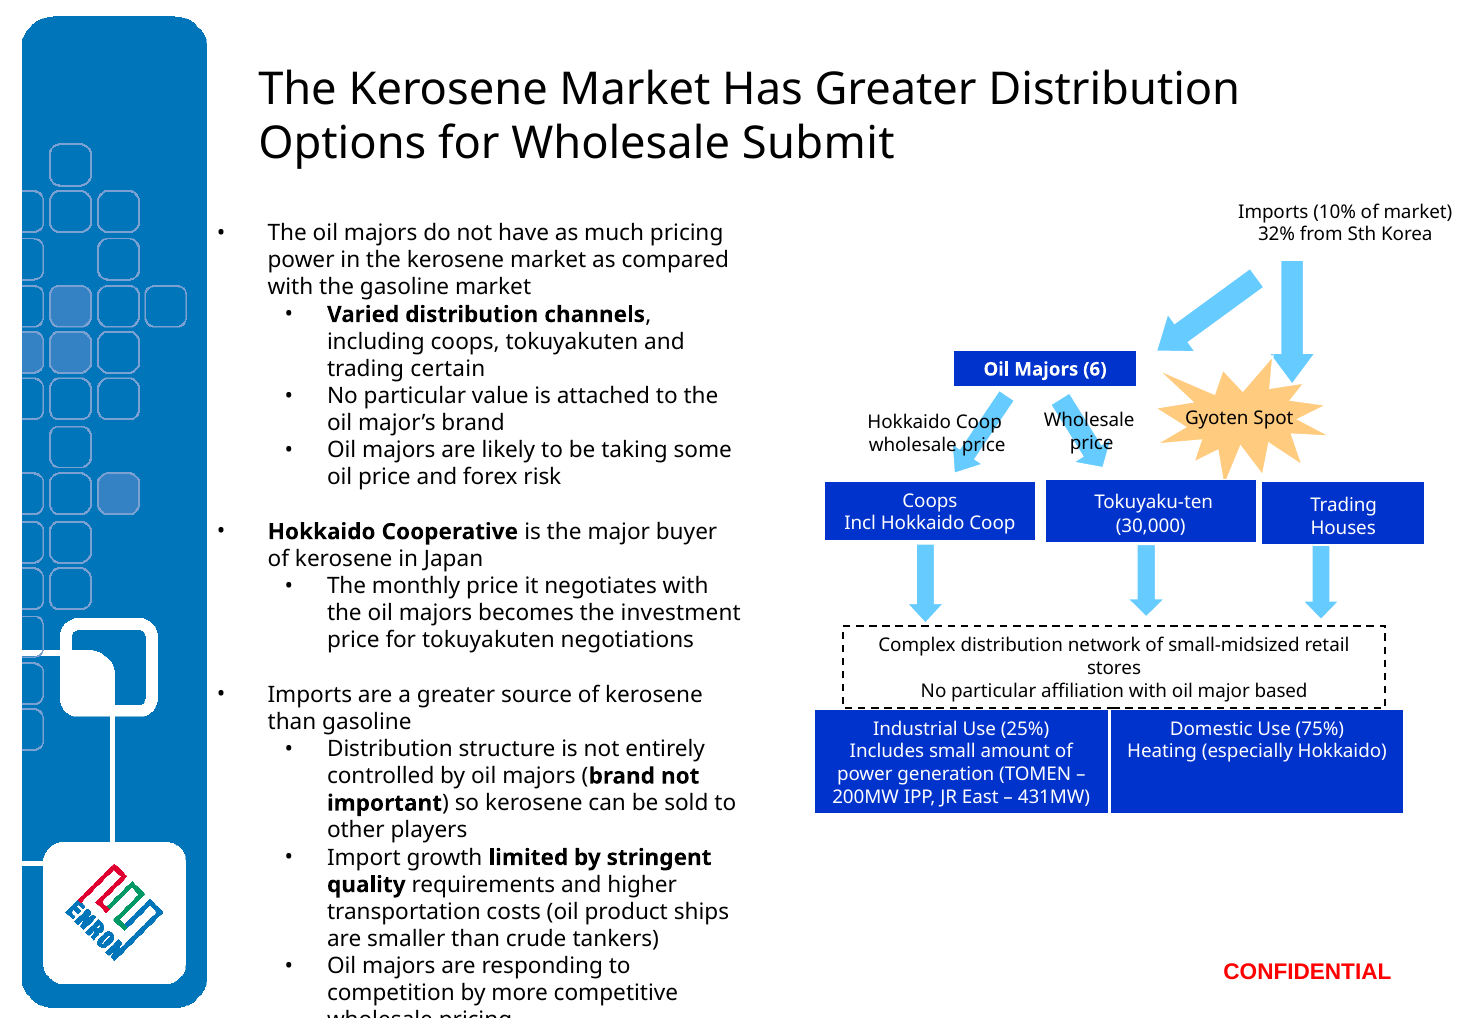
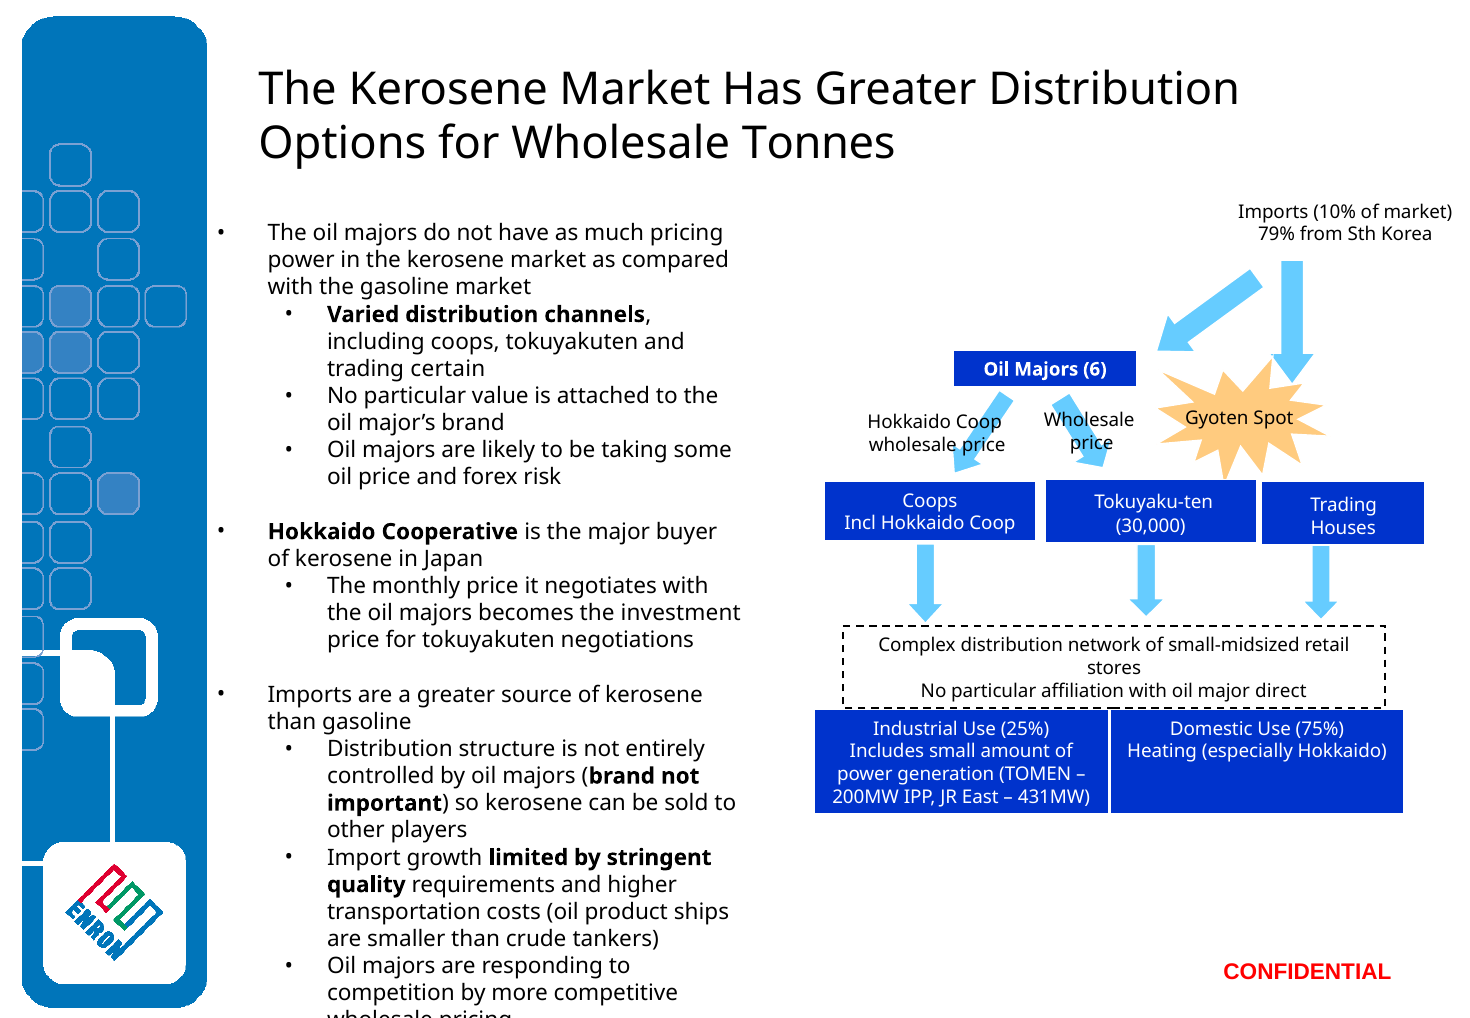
Submit: Submit -> Tonnes (819, 143)
32%: 32% -> 79% (1277, 234)
based: based -> direct (1281, 691)
